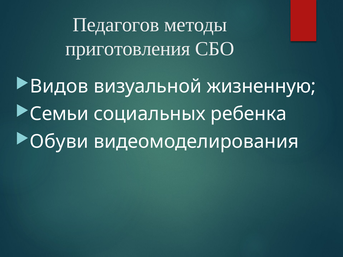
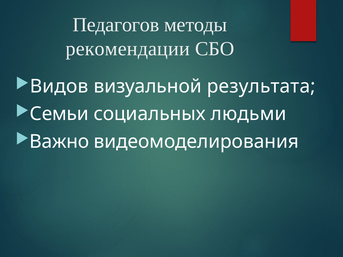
приготовления: приготовления -> рекомендации (128, 49)
жизненную: жизненную -> результата (261, 86)
ребенка: ребенка -> людьми (249, 114)
Обуви: Обуви -> Важно (59, 142)
